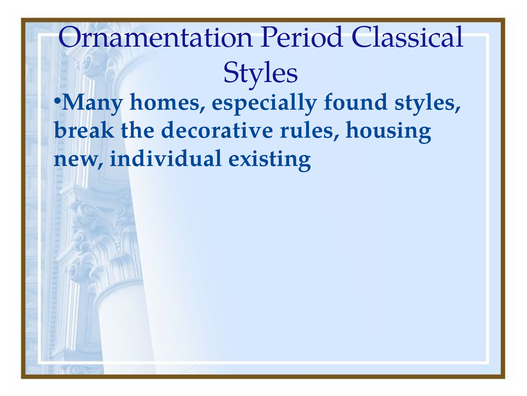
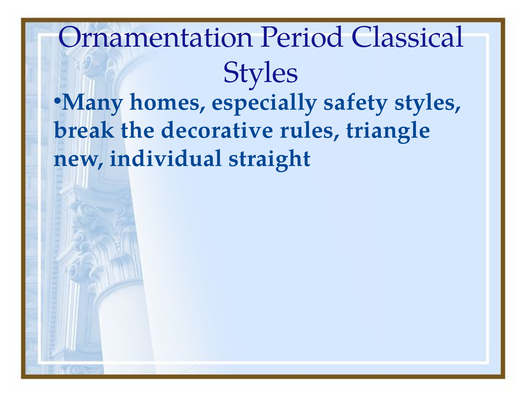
found: found -> safety (356, 102)
housing: housing -> triangle (388, 130)
existing: existing -> straight (270, 158)
